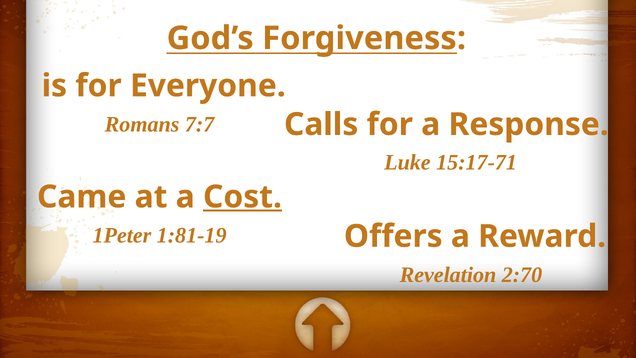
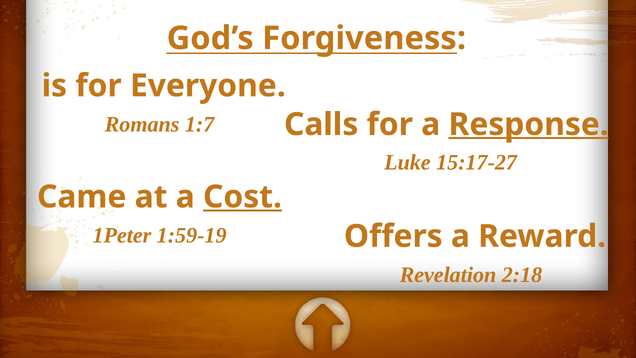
7:7: 7:7 -> 1:7 (200, 124)
Response underline: none -> present (529, 124)
15:17-71: 15:17-71 -> 15:17-27 (477, 162)
1:81-19: 1:81-19 -> 1:59-19 (192, 235)
2:70: 2:70 -> 2:18 (522, 275)
